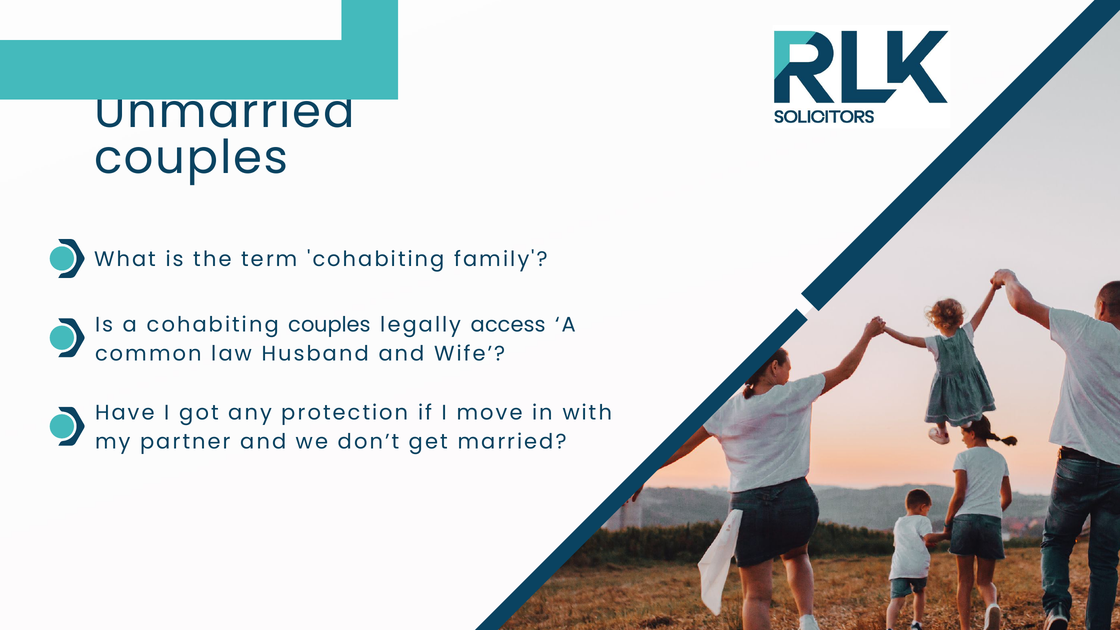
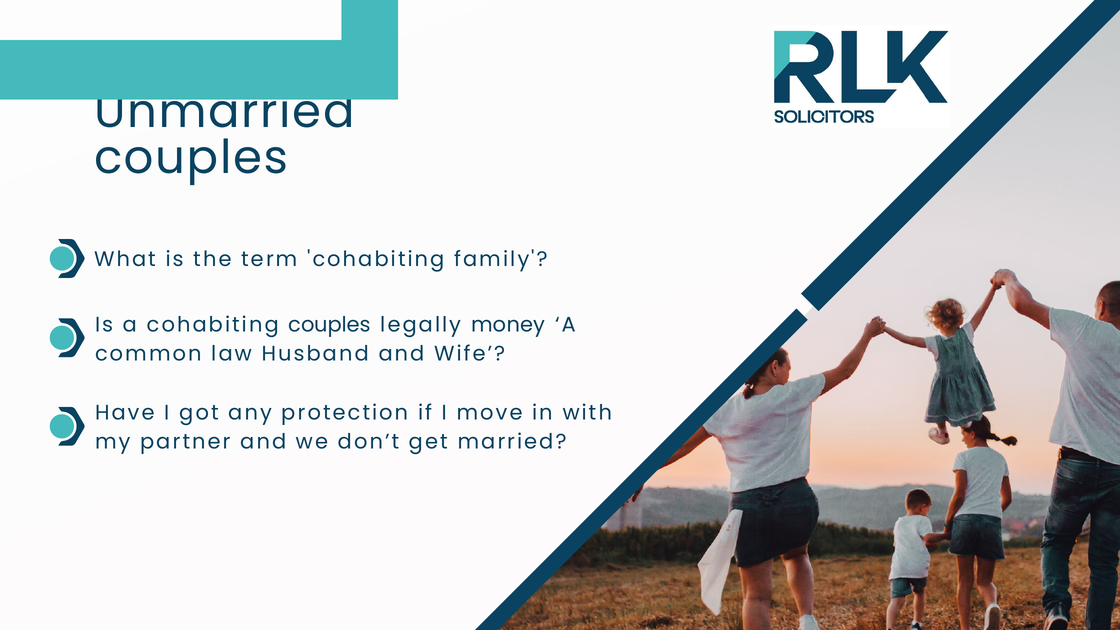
access: access -> money (508, 325)
